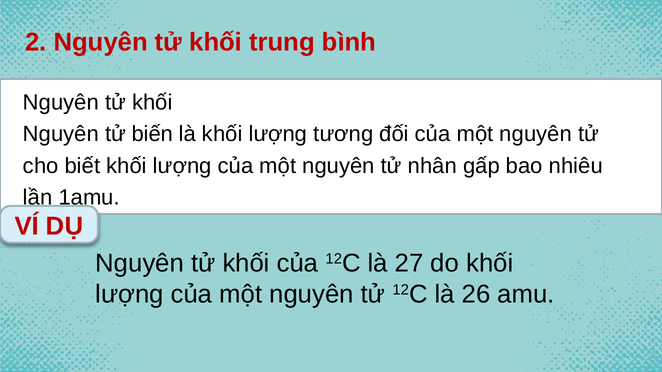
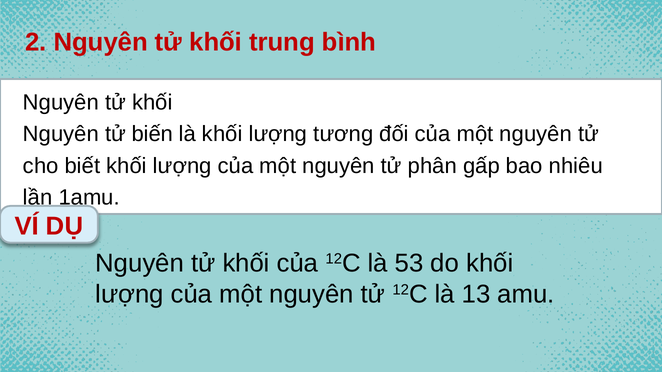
nhân: nhân -> phân (432, 166)
27: 27 -> 53 (409, 263)
26: 26 -> 13 (476, 294)
